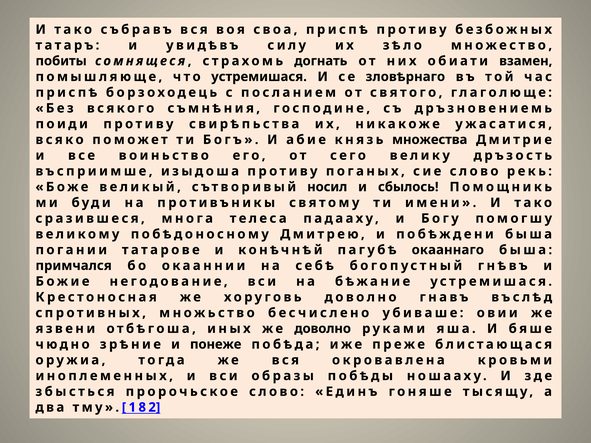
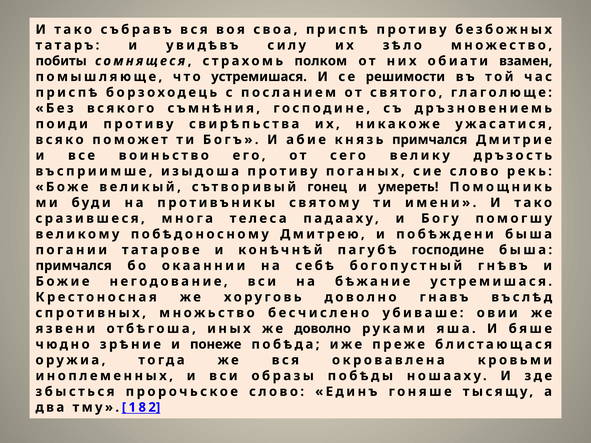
догнать: догнать -> полком (321, 61)
зловѣрнаго: зловѣрнаго -> решимости (405, 77)
князь множества: множества -> примчался (430, 140)
носил: носил -> гонец (327, 187)
сбылось: сбылось -> умереть (408, 187)
пагубѣ окааннаго: окааннаго -> господине (448, 250)
